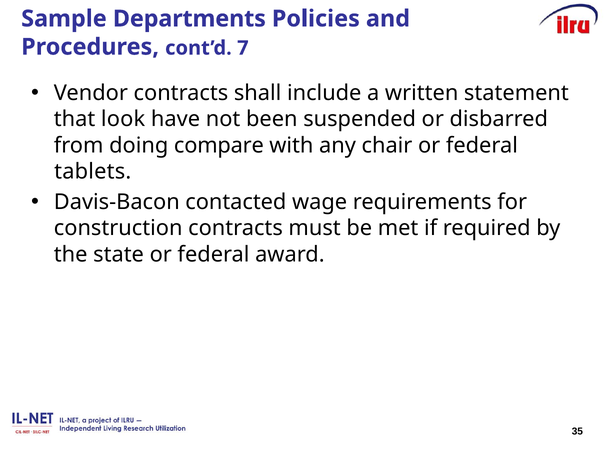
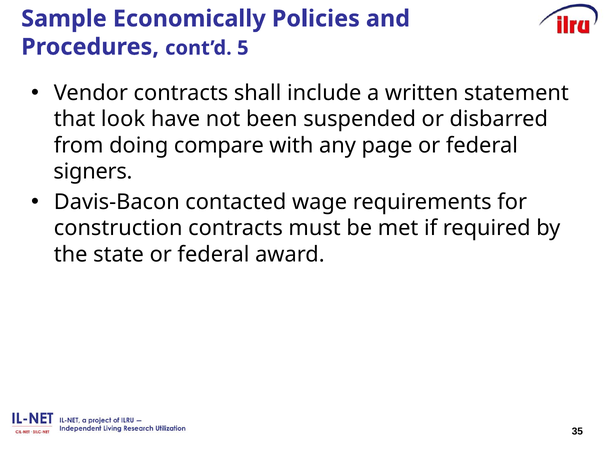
Departments: Departments -> Economically (189, 19)
7: 7 -> 5 (243, 48)
chair: chair -> page (387, 145)
tablets: tablets -> signers (93, 172)
